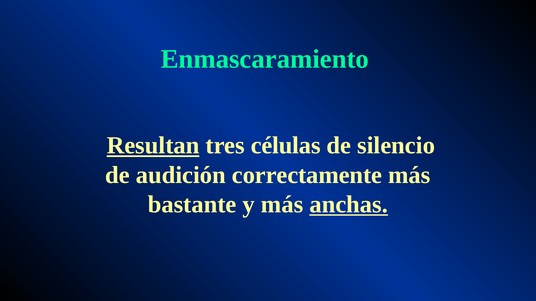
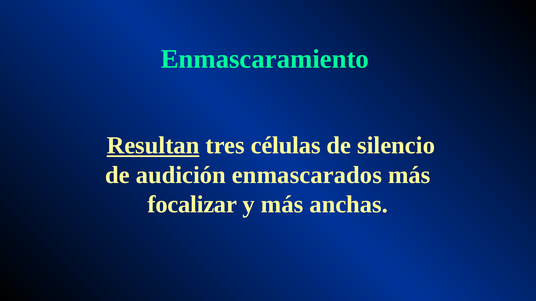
correctamente: correctamente -> enmascarados (307, 175)
bastante: bastante -> focalizar (192, 205)
anchas underline: present -> none (349, 205)
